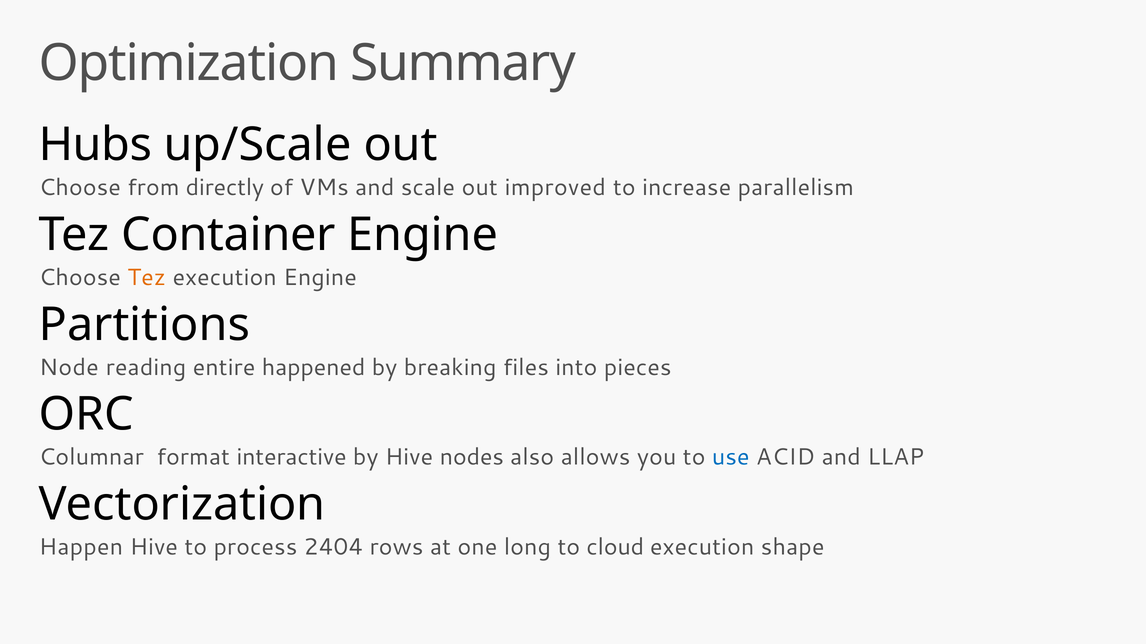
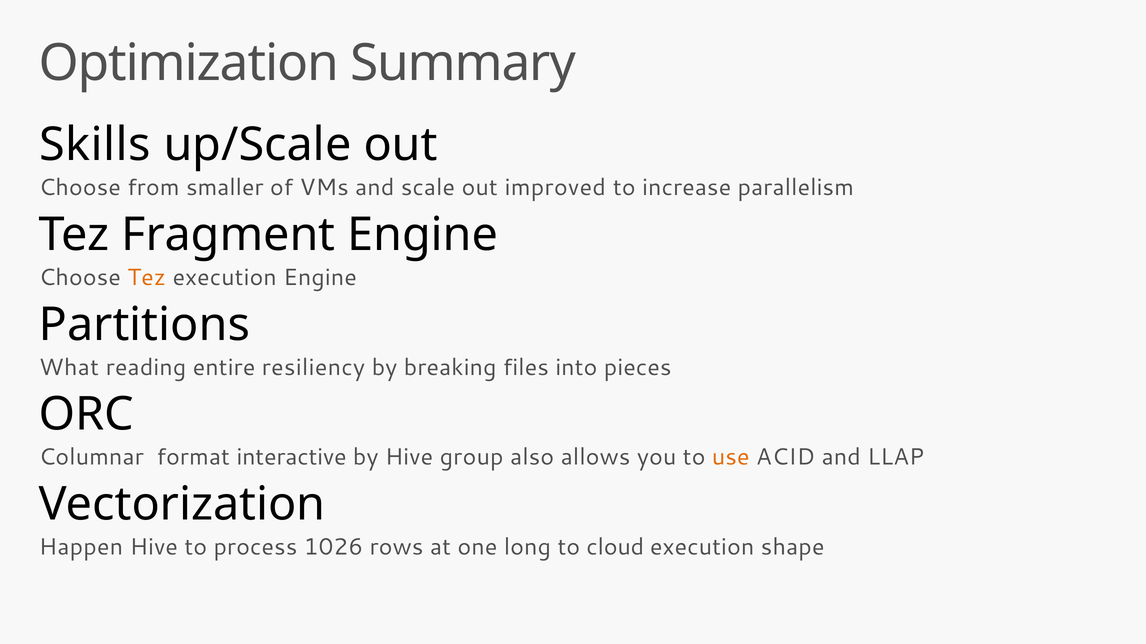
Hubs: Hubs -> Skills (95, 145)
directly: directly -> smaller (225, 188)
Container: Container -> Fragment (228, 235)
Node: Node -> What (69, 368)
happened: happened -> resiliency (313, 368)
nodes: nodes -> group (472, 458)
use colour: blue -> orange (731, 458)
2404: 2404 -> 1026 (333, 547)
